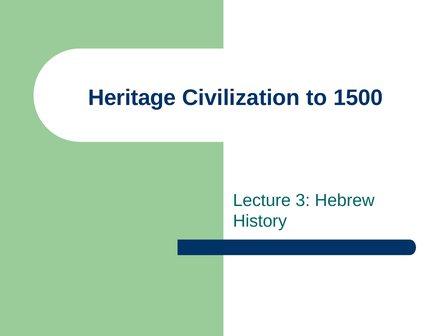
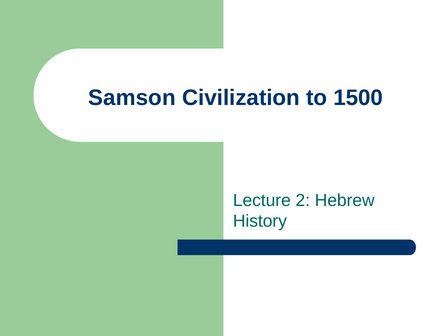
Heritage: Heritage -> Samson (132, 97)
3: 3 -> 2 (303, 200)
